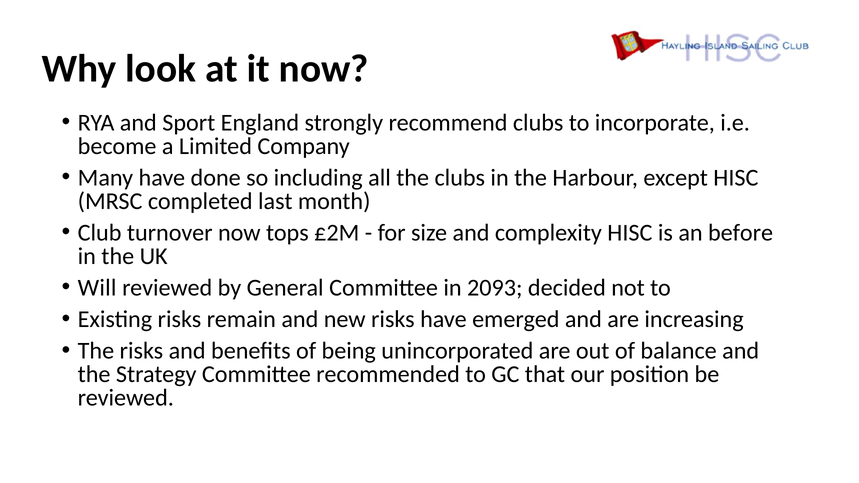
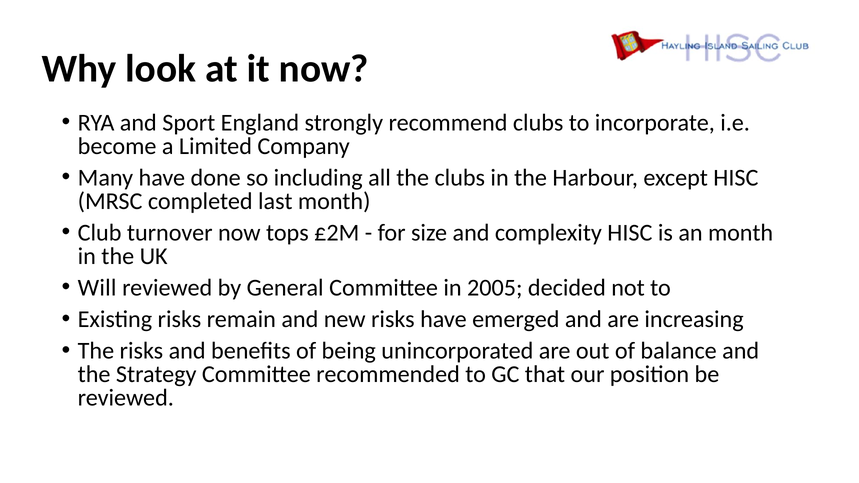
an before: before -> month (741, 233)
2093: 2093 -> 2005 (495, 288)
